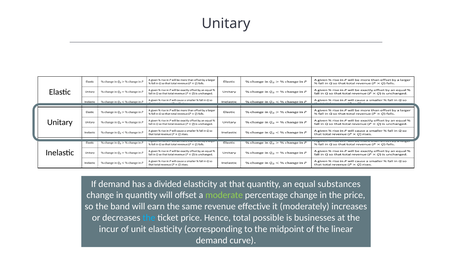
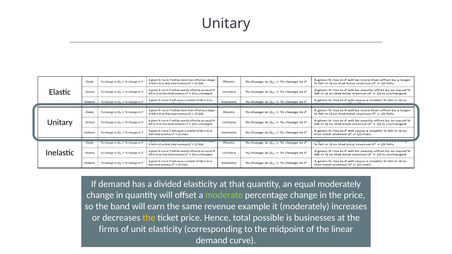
equal substances: substances -> moderately (339, 184)
effective: effective -> example (254, 207)
the colour: light blue -> yellow (149, 218)
incur: incur -> firms (109, 229)
